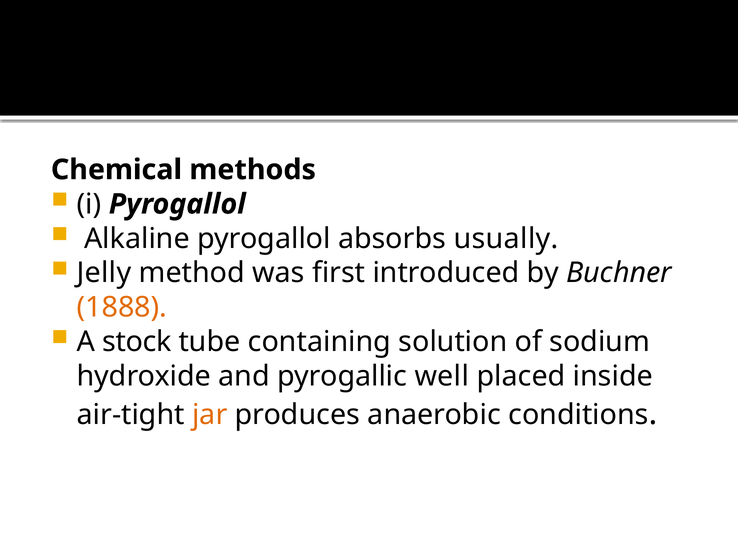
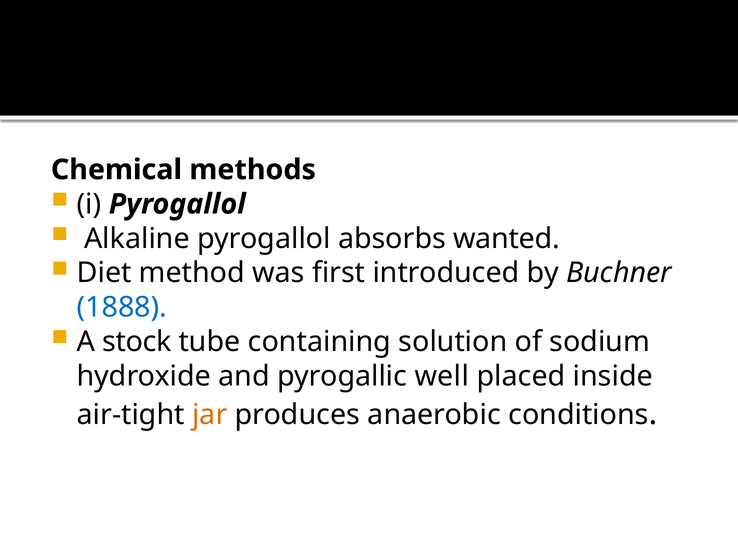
usually: usually -> wanted (506, 239)
Jelly: Jelly -> Diet (104, 273)
1888 colour: orange -> blue (122, 308)
